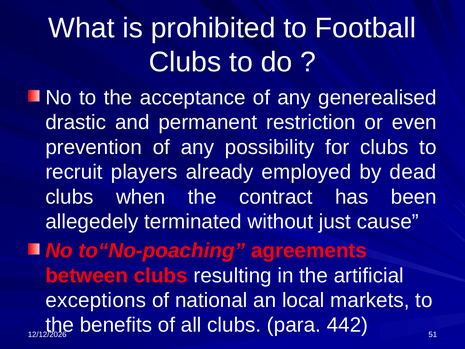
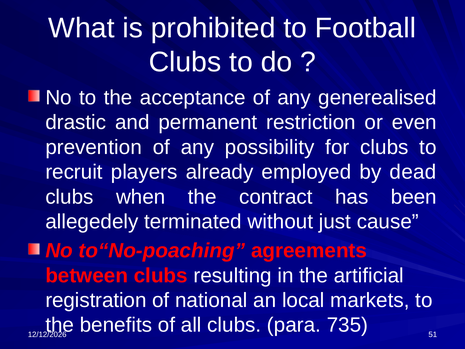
exceptions: exceptions -> registration (96, 300)
442: 442 -> 735 (347, 325)
